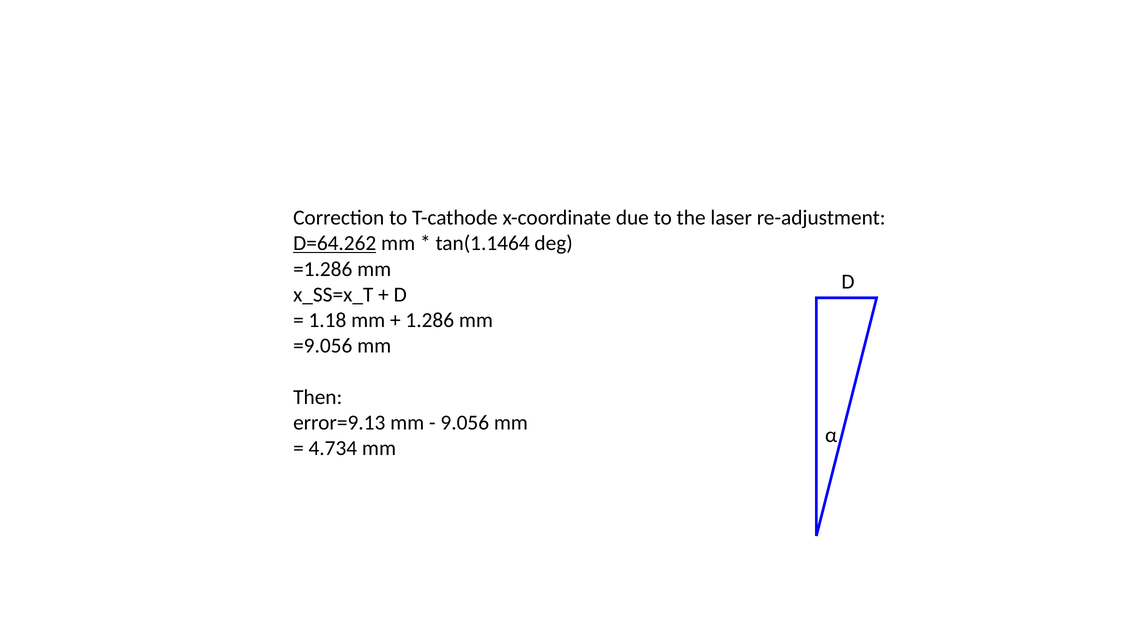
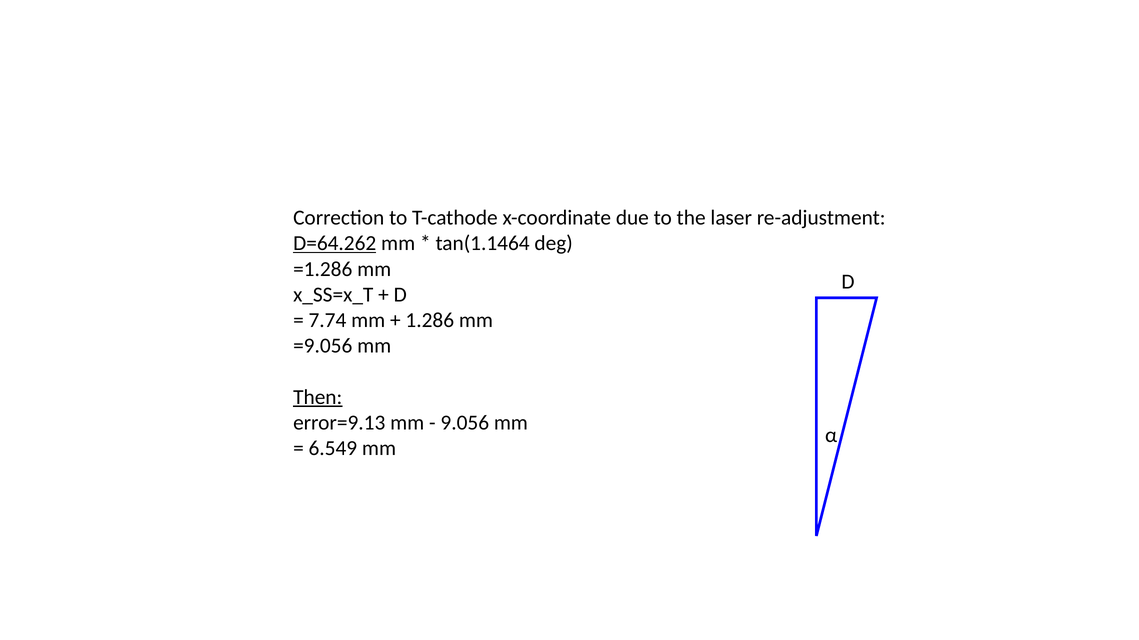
1.18: 1.18 -> 7.74 (327, 321)
Then underline: none -> present (318, 397)
4.734: 4.734 -> 6.549 (333, 449)
